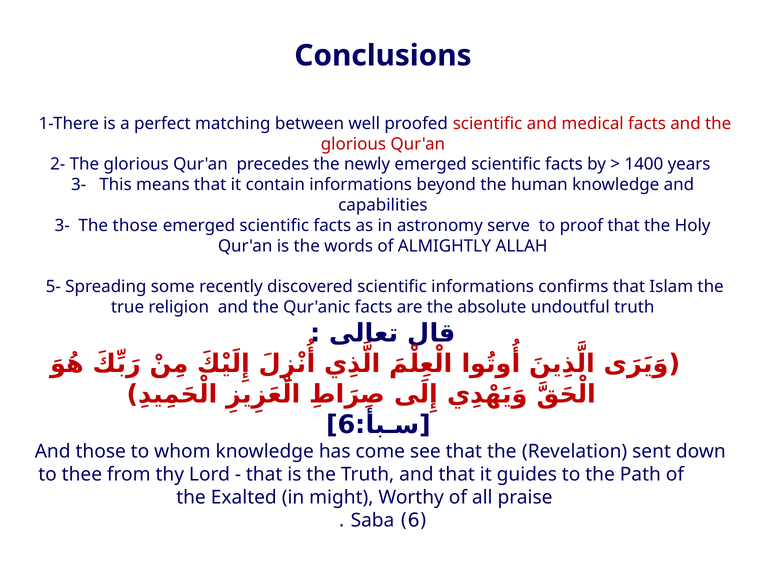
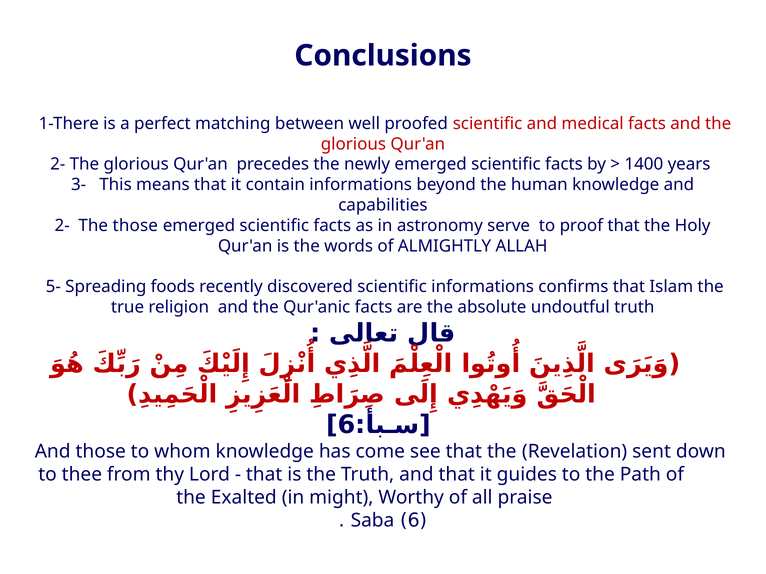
3-: 3- -> 2- (62, 226)
some: some -> foods (173, 287)
